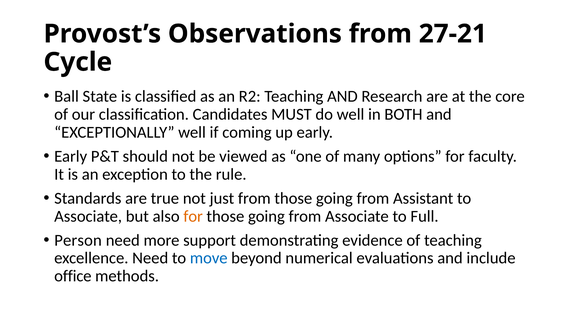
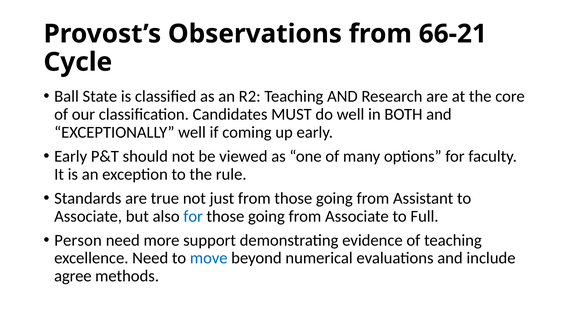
27-21: 27-21 -> 66-21 (453, 34)
for colour: orange -> blue (193, 216)
office: office -> agree (73, 276)
